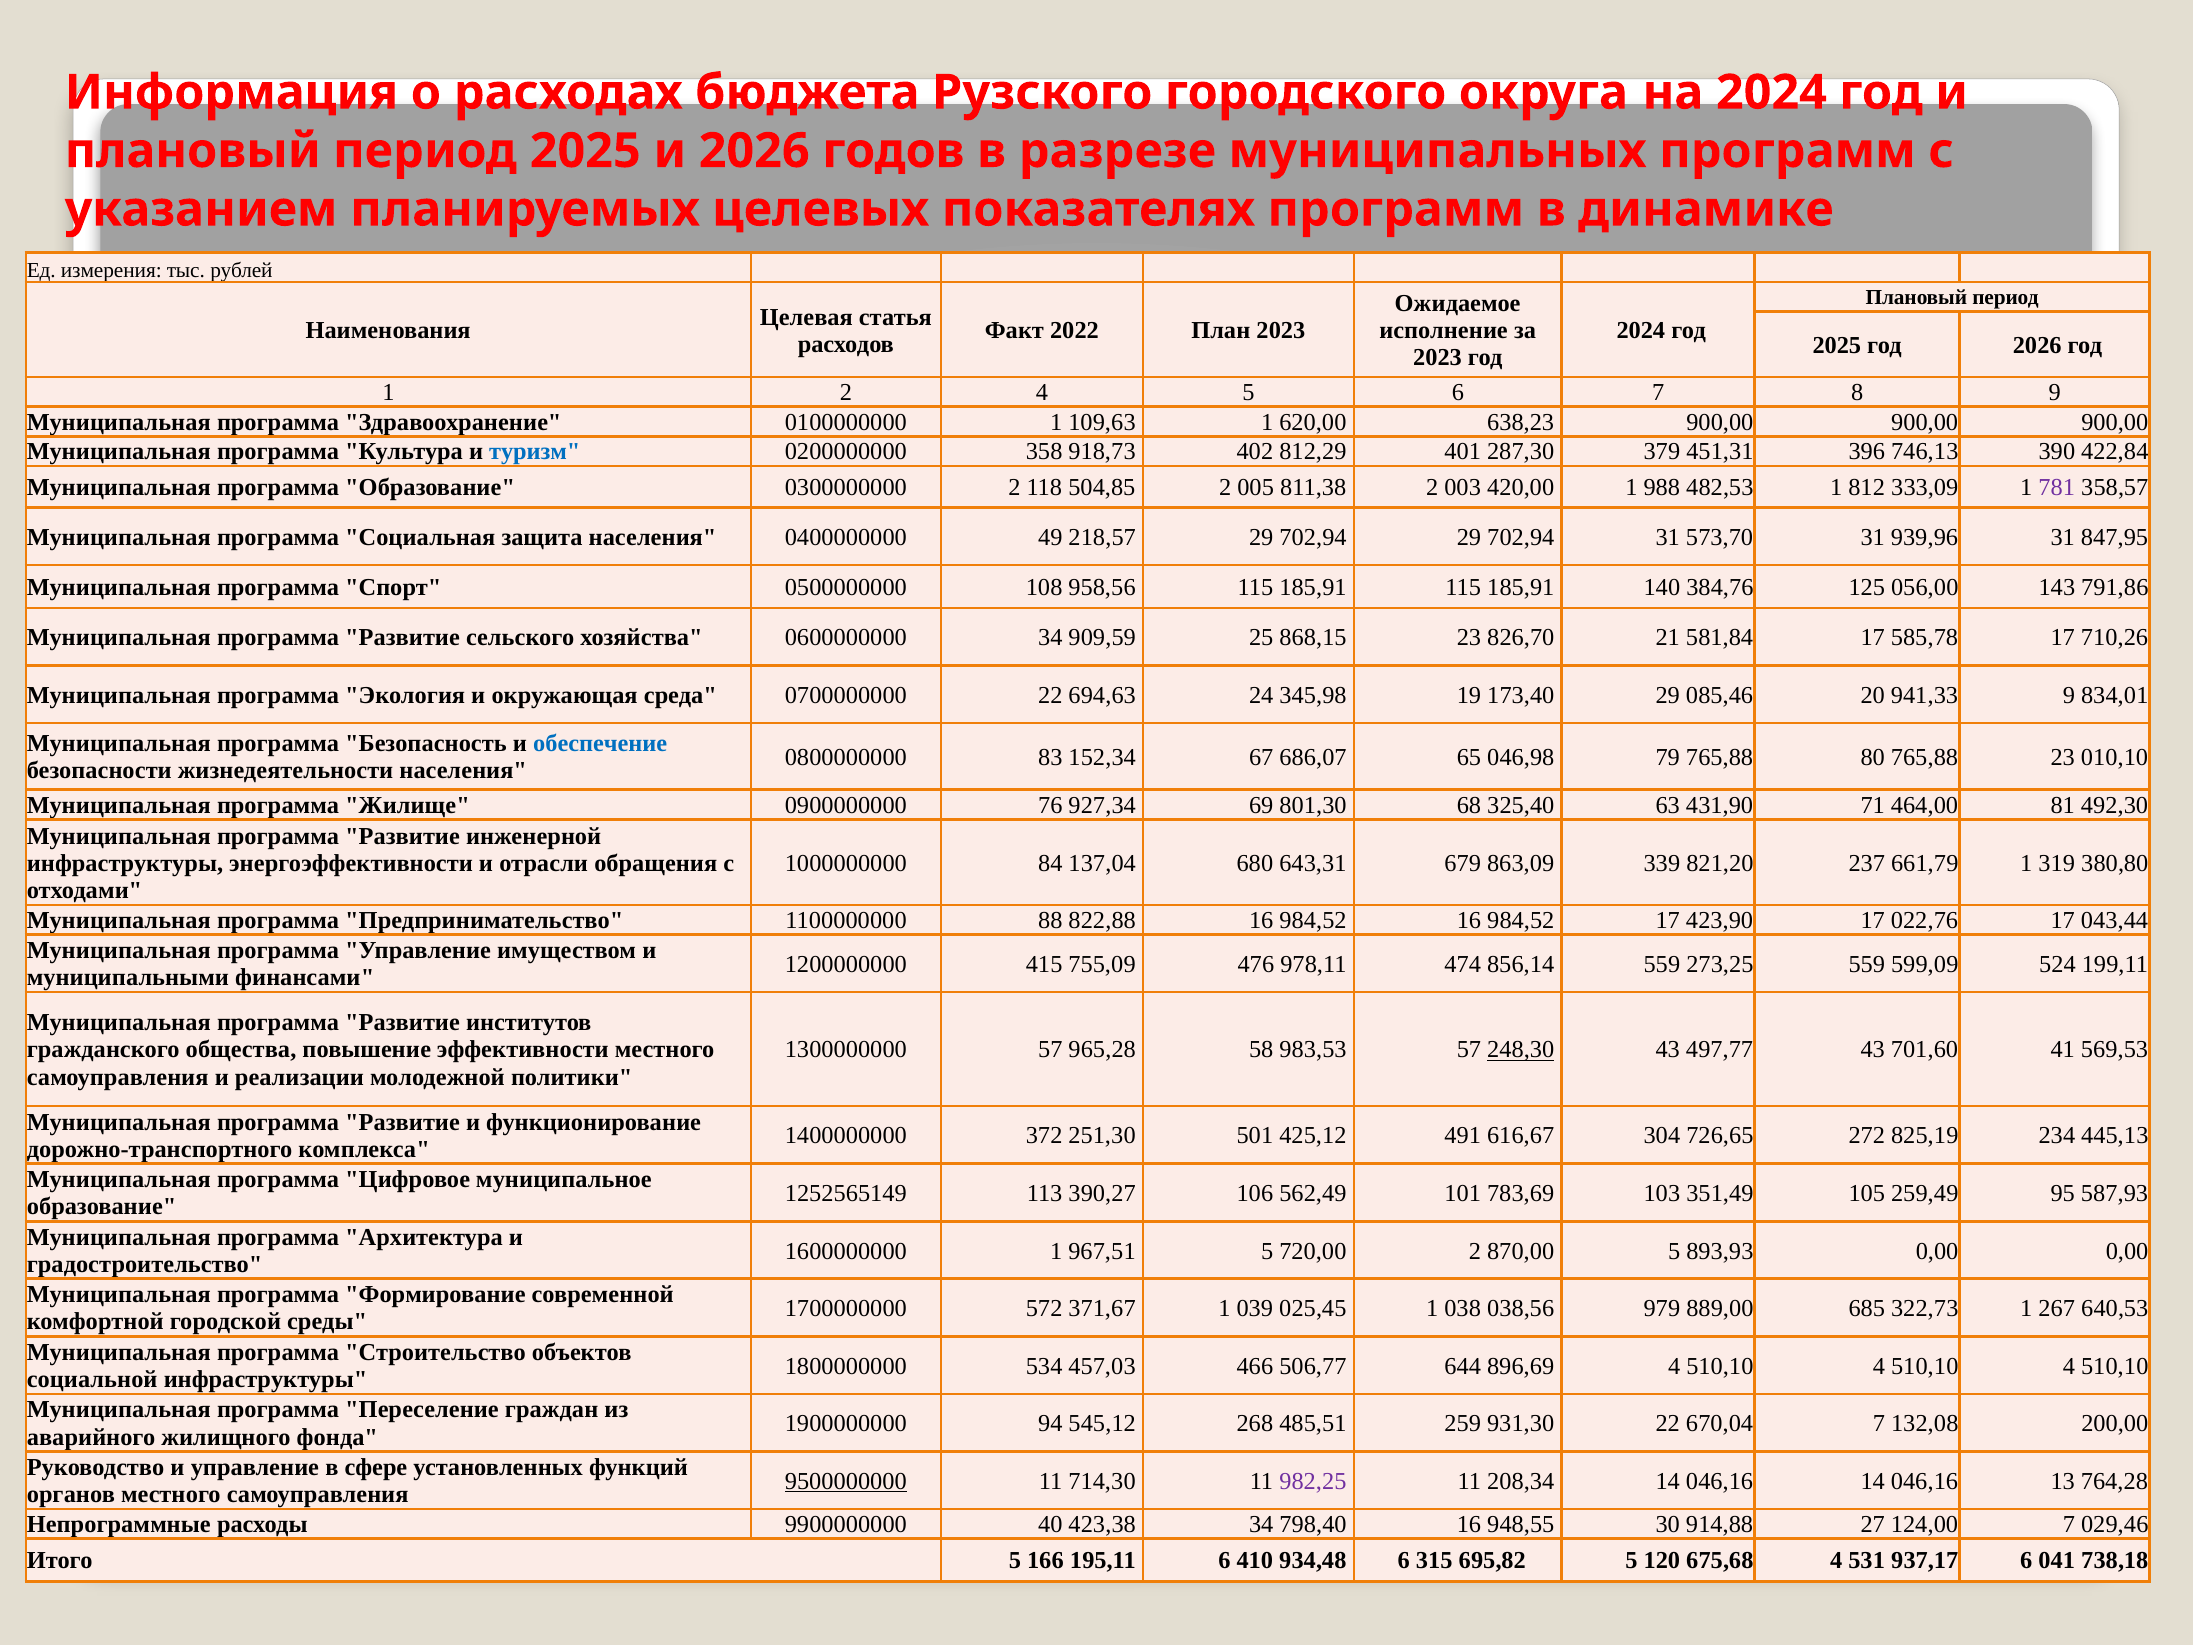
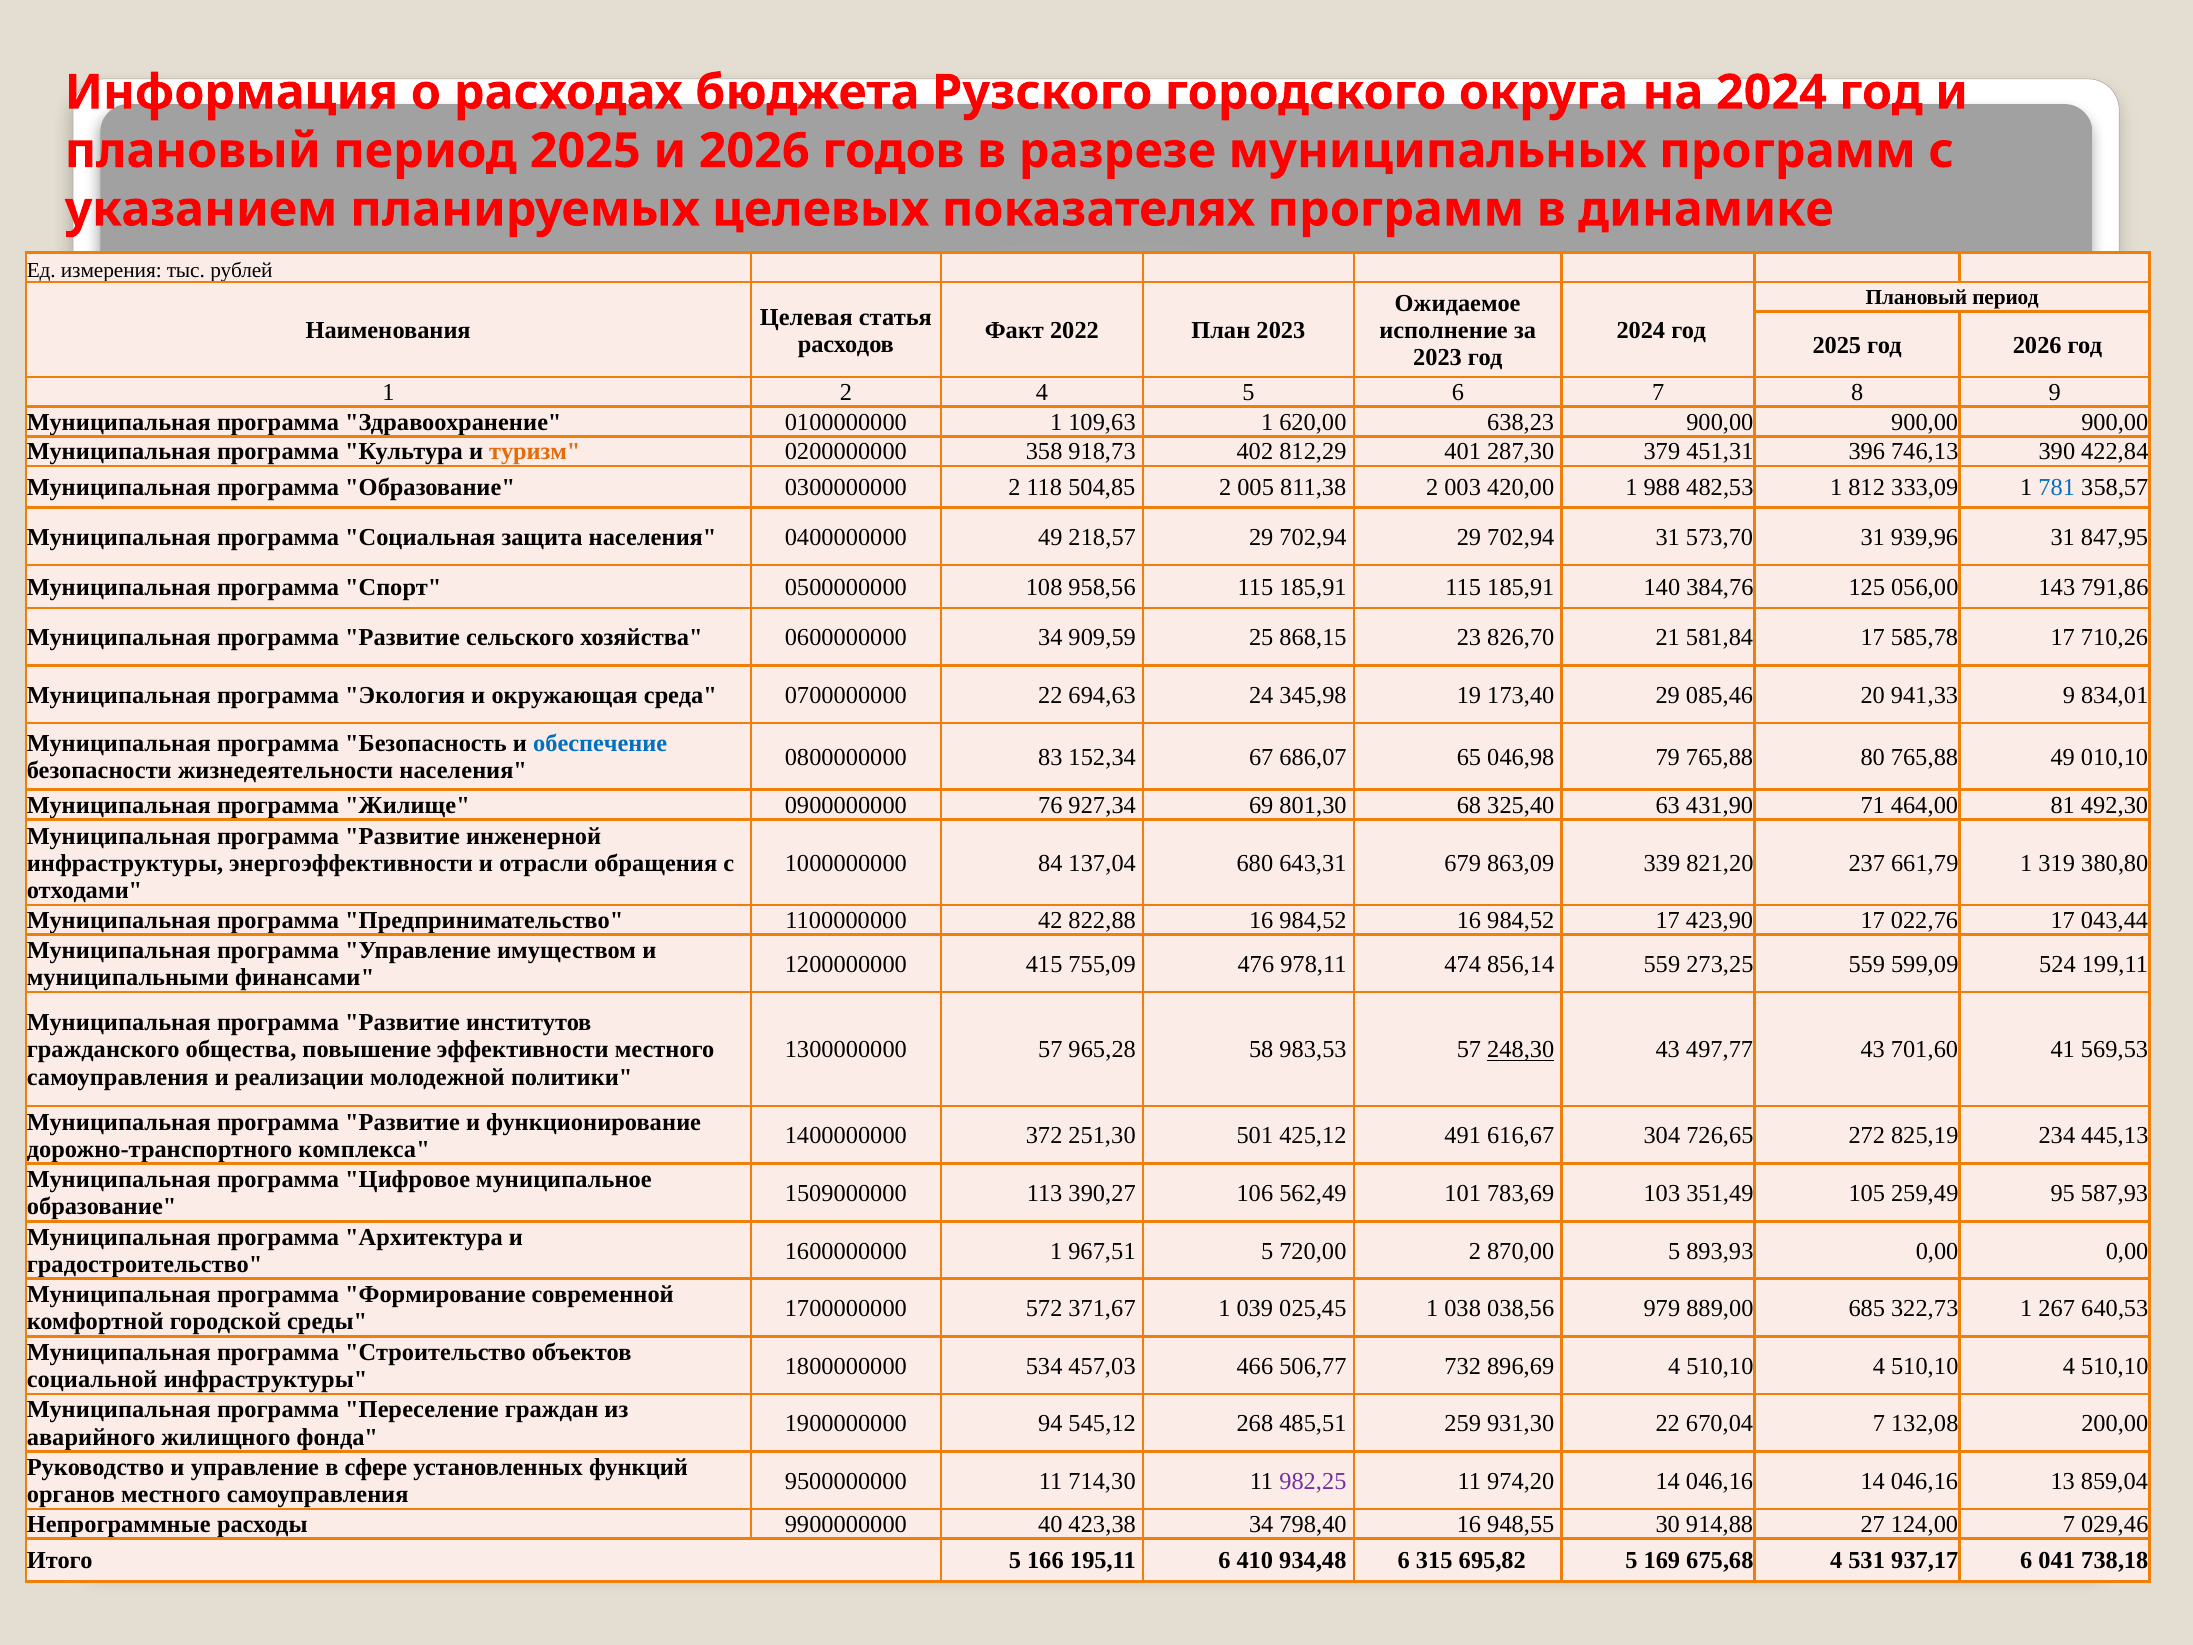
туризм colour: blue -> orange (535, 452)
781 colour: purple -> blue (2057, 487)
765,88 23: 23 -> 49 (2063, 757)
88: 88 -> 42 (1050, 921)
1252565149: 1252565149 -> 1509000000 (846, 1193)
644: 644 -> 732 (1463, 1366)
9500000000 underline: present -> none (846, 1481)
208,34: 208,34 -> 974,20 (1521, 1481)
764,28: 764,28 -> 859,04 (2114, 1481)
120: 120 -> 169 (1662, 1561)
